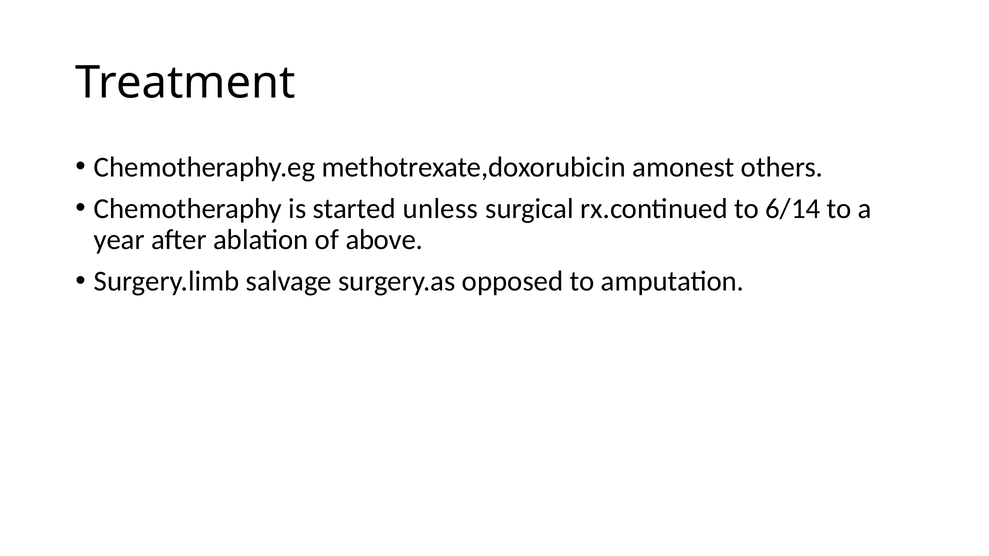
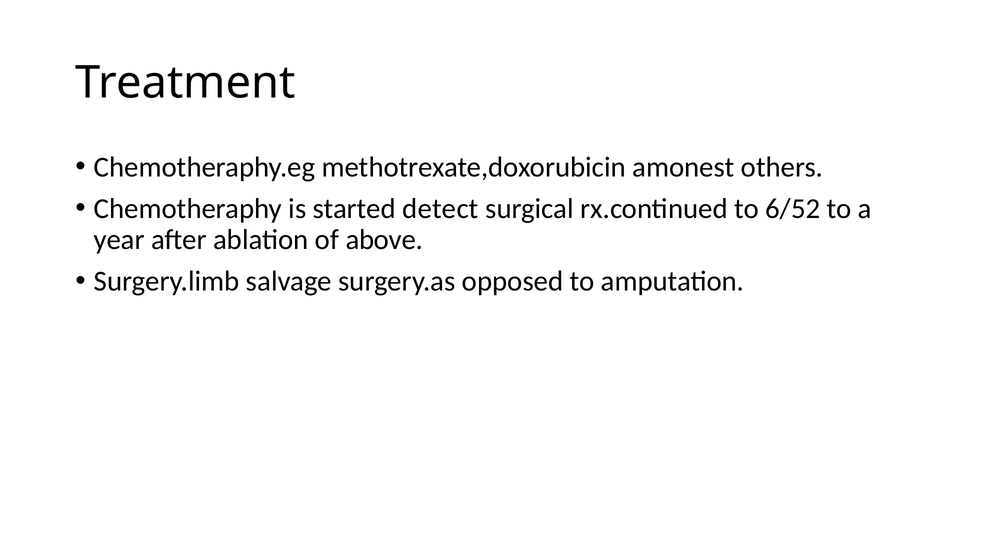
unless: unless -> detect (440, 209)
6/14: 6/14 -> 6/52 (793, 209)
